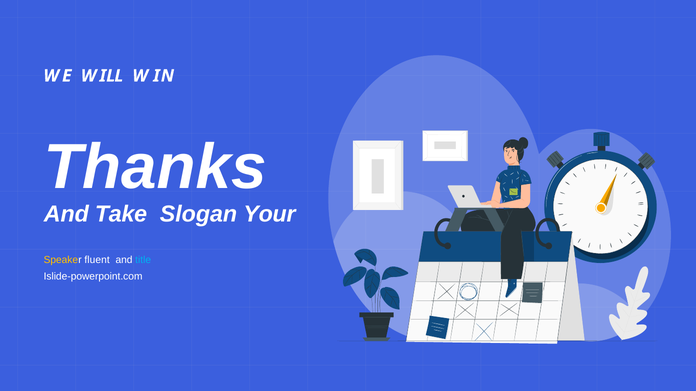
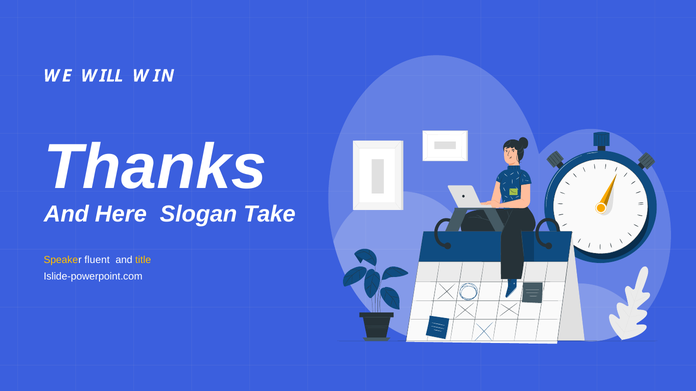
Take: Take -> Here (121, 215)
Your: Your -> Take (269, 215)
title colour: light blue -> yellow (143, 260)
